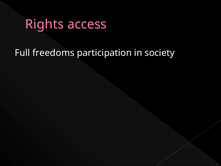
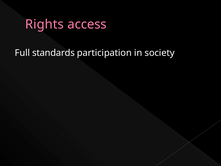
freedoms: freedoms -> standards (53, 53)
